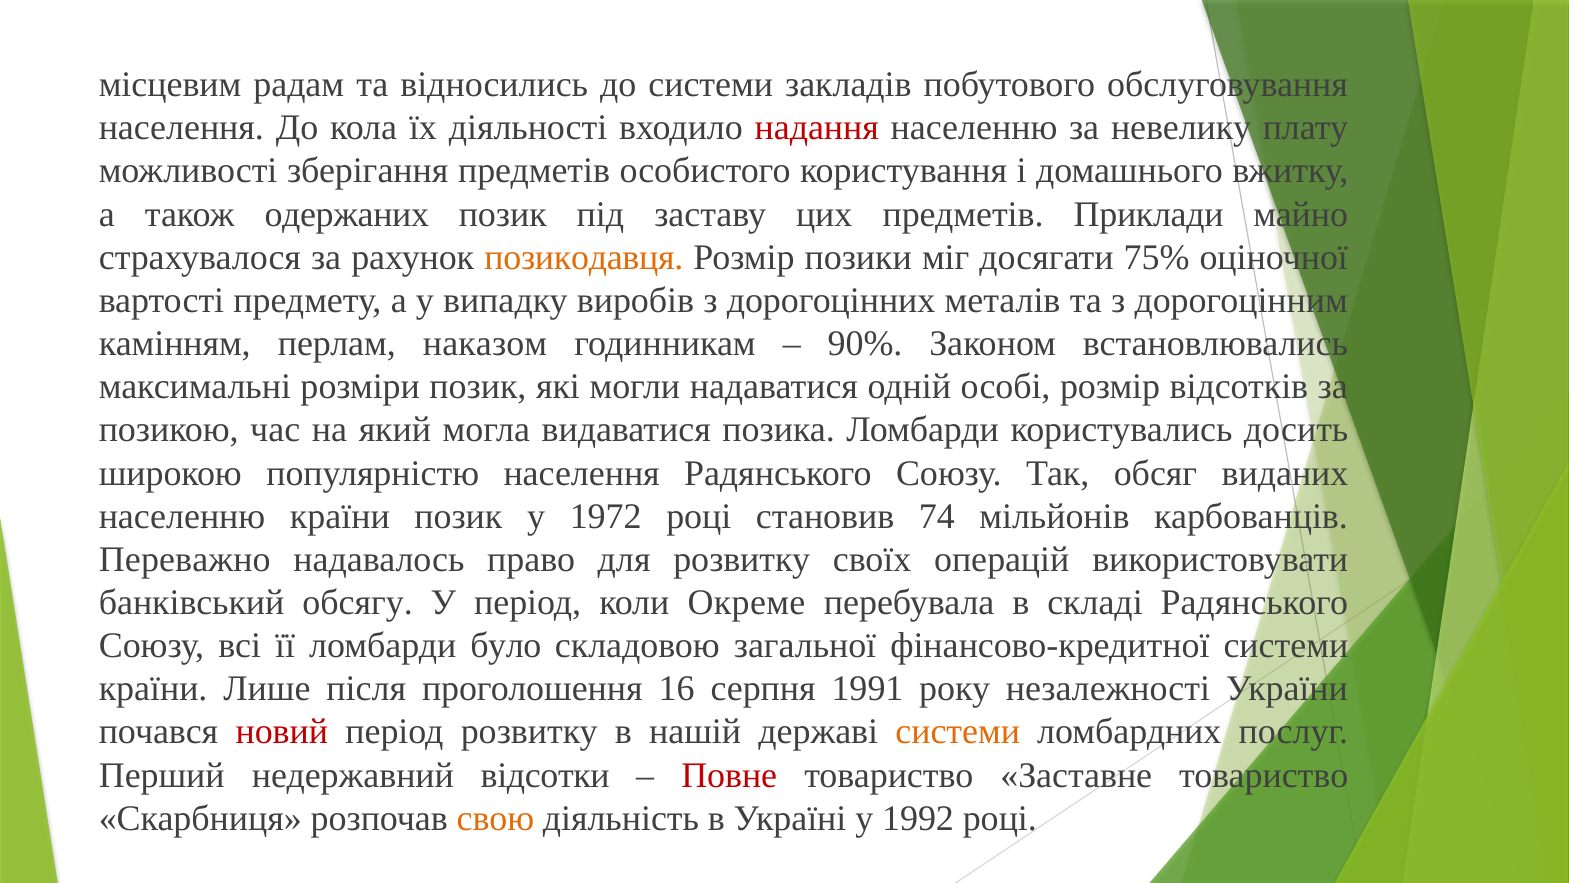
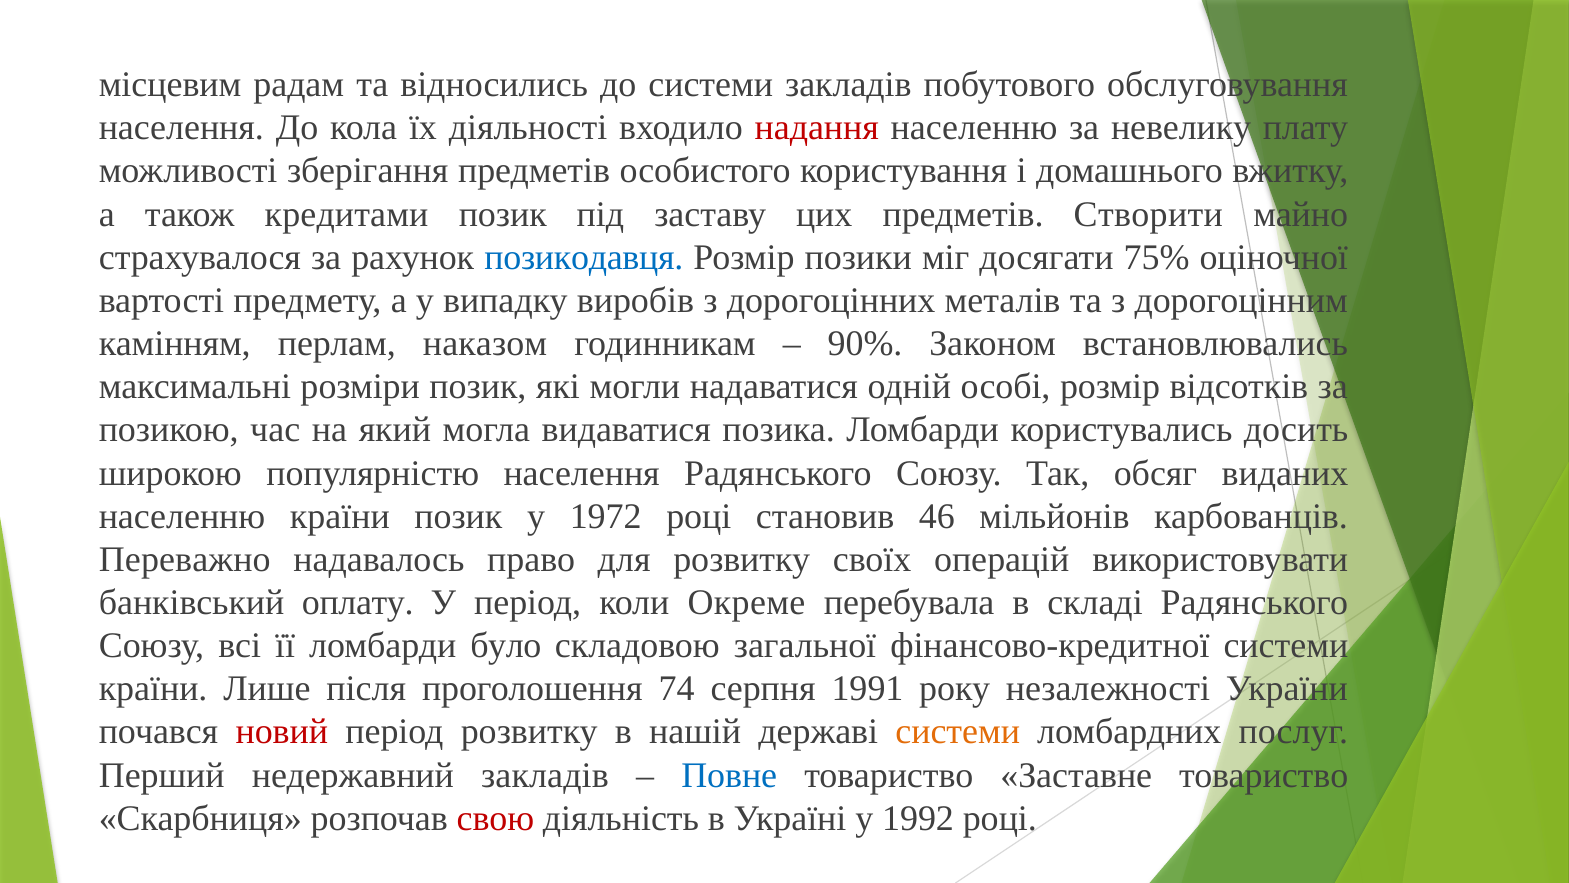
одержаних: одержаних -> кредитами (347, 214)
Приклади: Приклади -> Створити (1148, 214)
позикодавця colour: orange -> blue (584, 257)
74: 74 -> 46 (937, 516)
обсягу: обсягу -> оплату (358, 602)
16: 16 -> 74 (677, 689)
недержавний відсотки: відсотки -> закладів (545, 775)
Повне colour: red -> blue (729, 775)
свою colour: orange -> red (495, 818)
